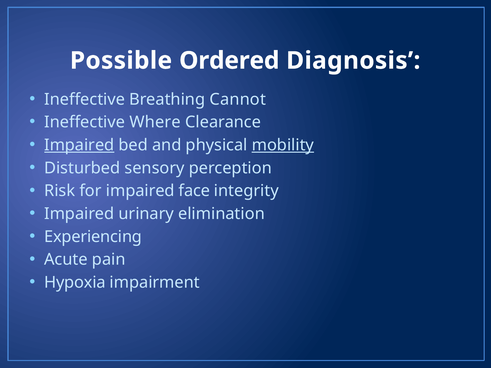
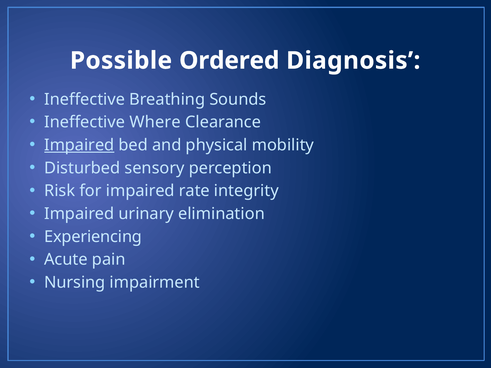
Cannot: Cannot -> Sounds (238, 99)
mobility underline: present -> none (283, 145)
face: face -> rate (194, 191)
Hypoxia: Hypoxia -> Nursing (75, 283)
